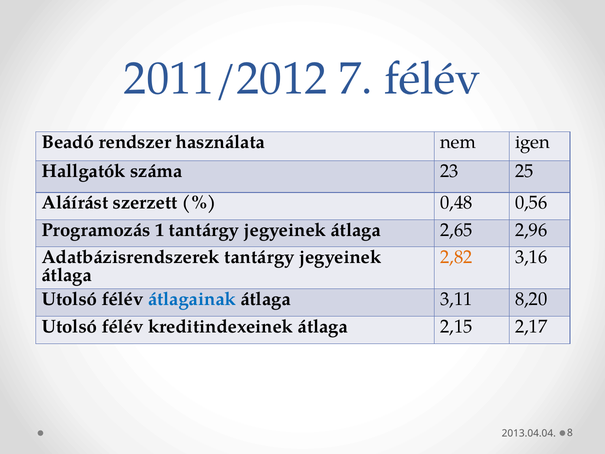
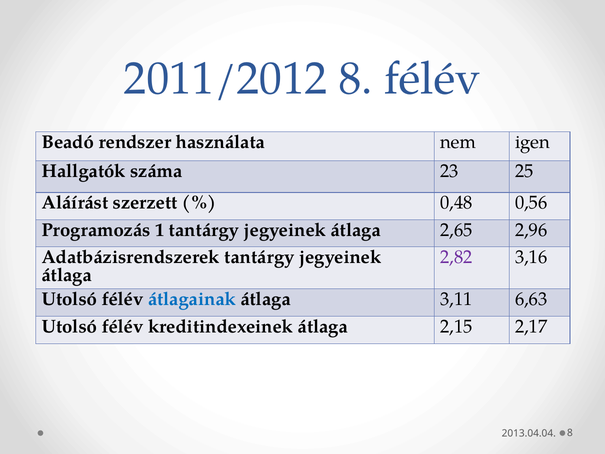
2011/2012 7: 7 -> 8 (356, 79)
2,82 colour: orange -> purple (456, 257)
8,20: 8,20 -> 6,63 (531, 299)
